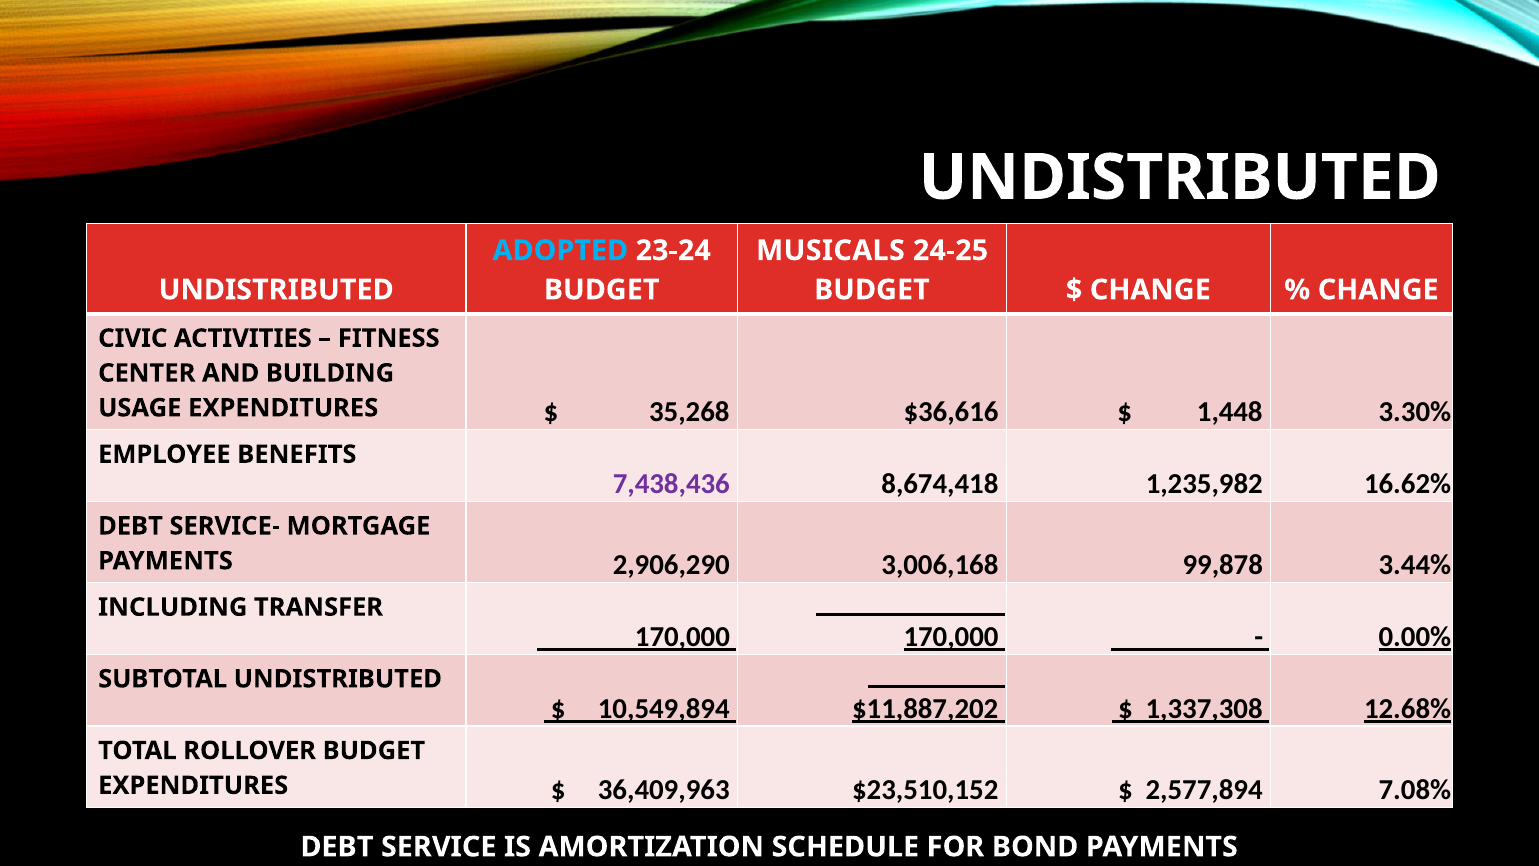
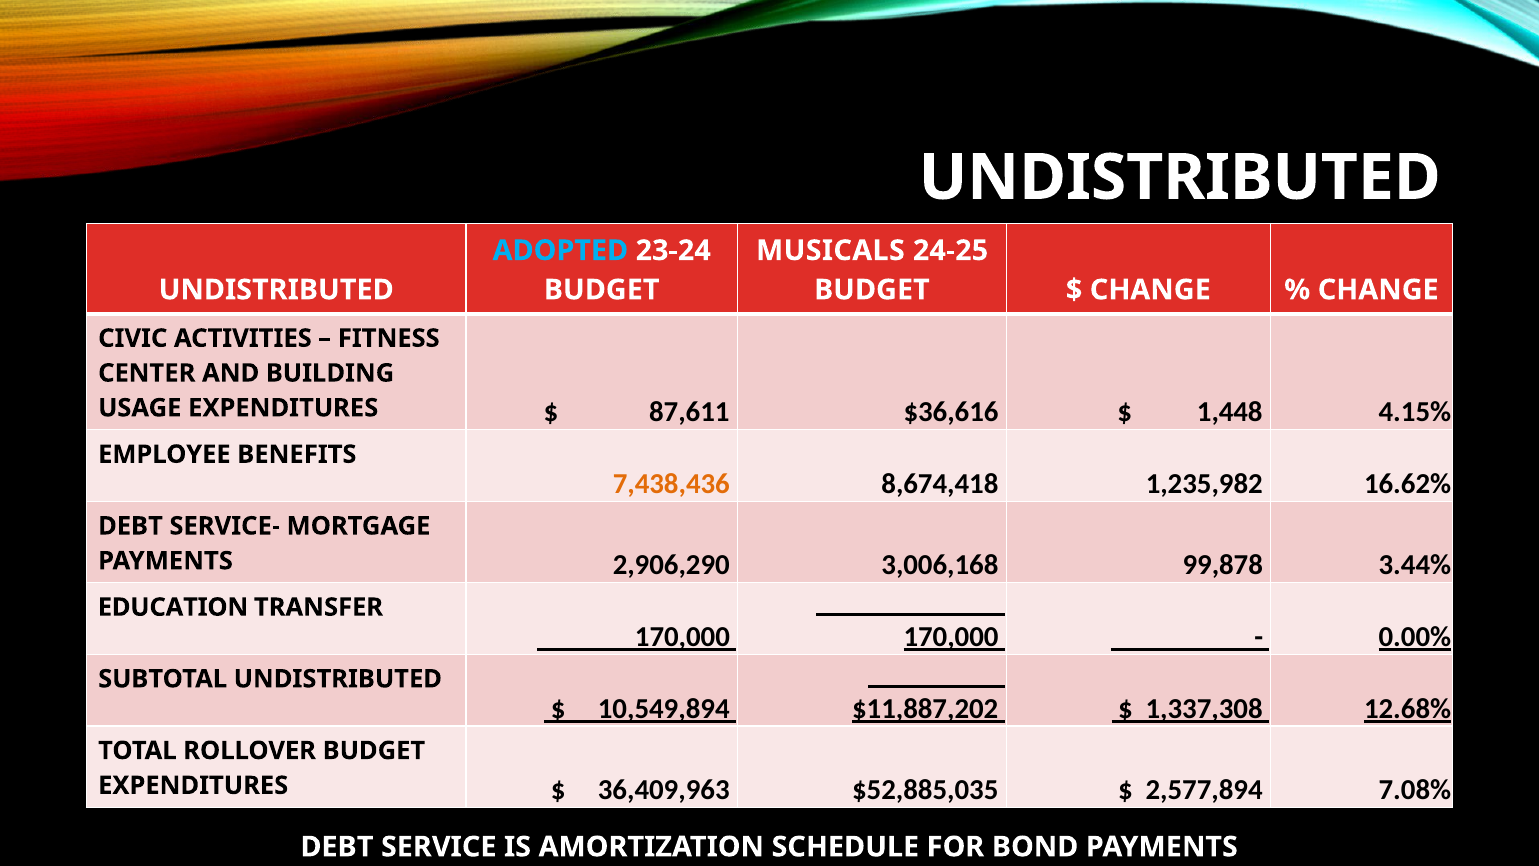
35,268: 35,268 -> 87,611 (689, 412)
3.30%: 3.30% -> 4.15% (1415, 412)
7,438,436 colour: purple -> orange (671, 484)
INCLUDING: INCLUDING -> EDUCATION (173, 607)
$23,510,152: $23,510,152 -> $52,885,035 (925, 790)
